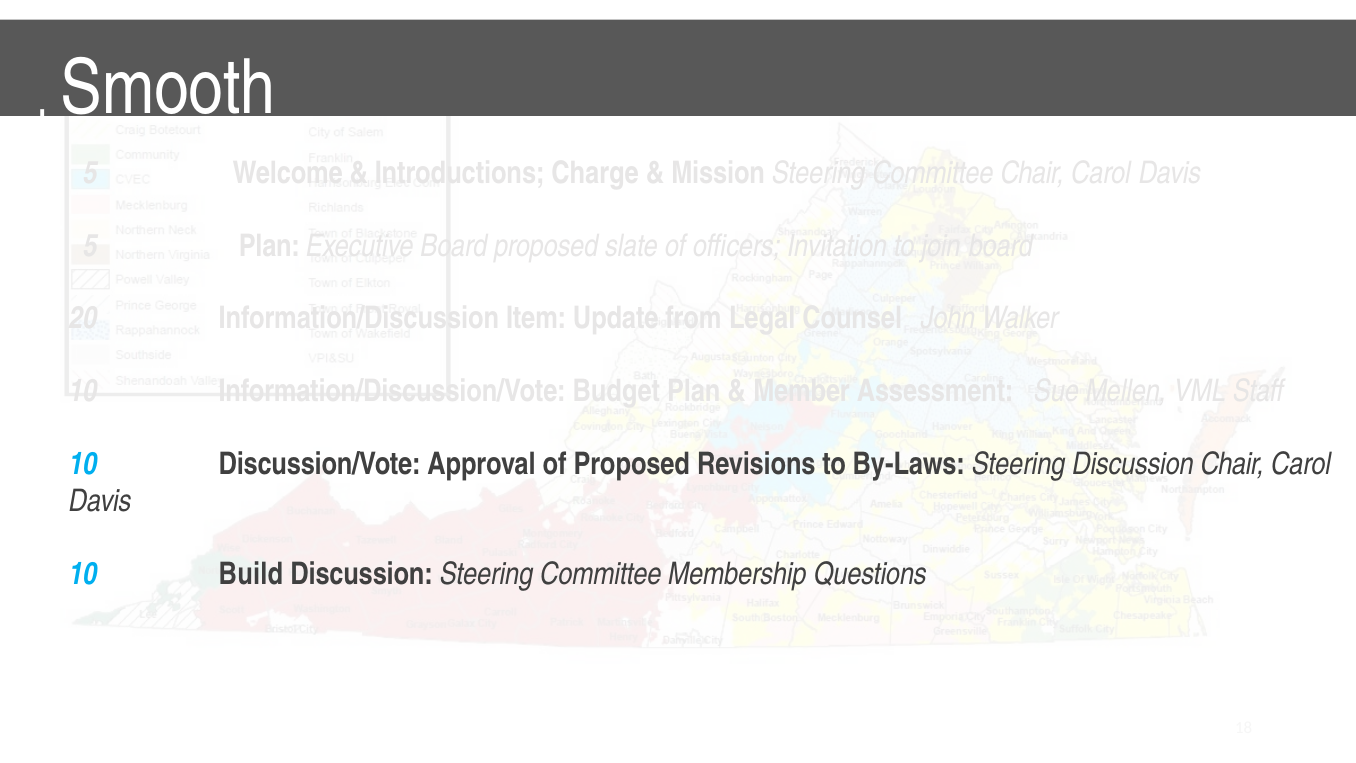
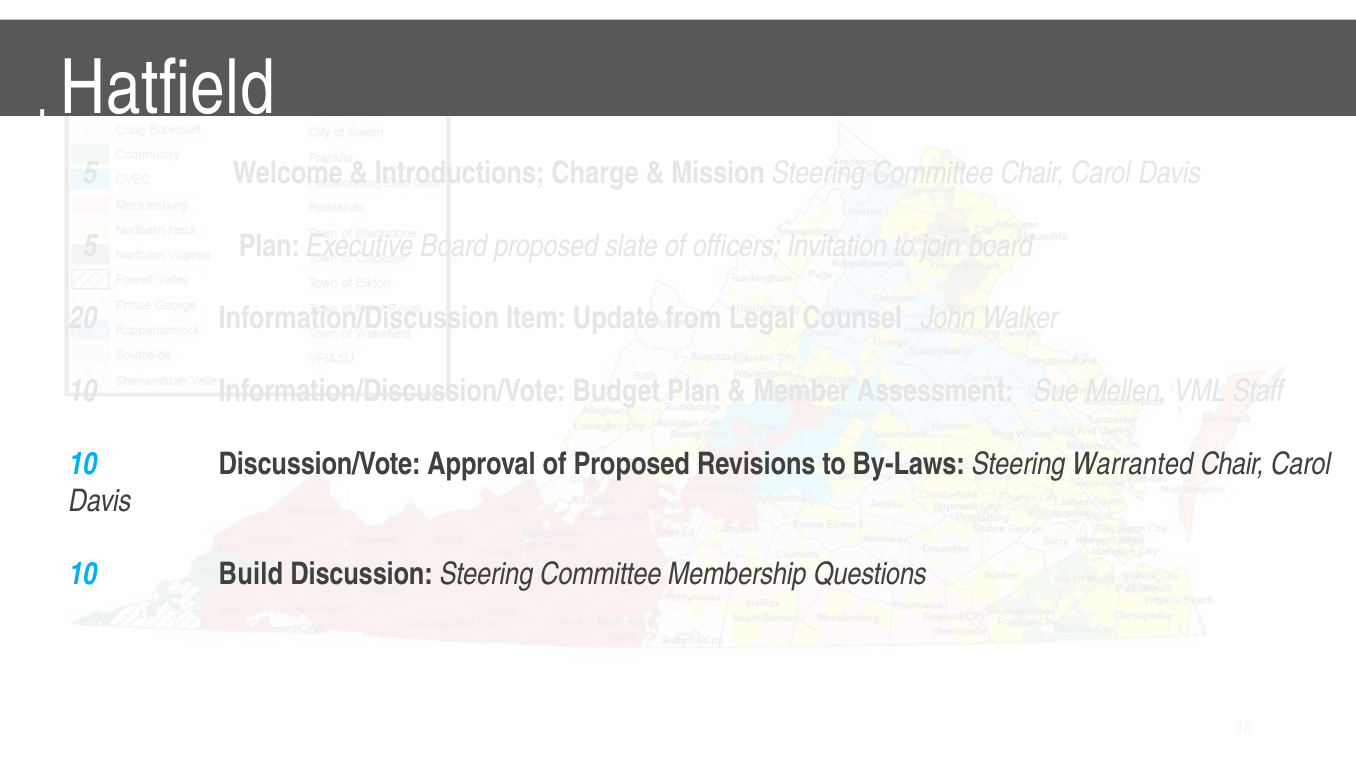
Smooth: Smooth -> Hatfield (168, 88)
Steering Discussion: Discussion -> Warranted (1133, 464)
